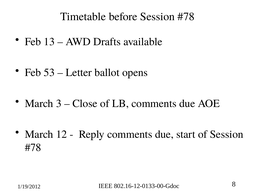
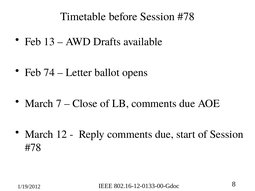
53: 53 -> 74 (49, 73)
3: 3 -> 7 (59, 104)
